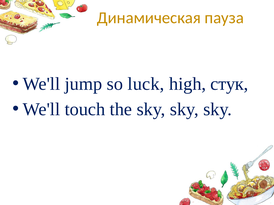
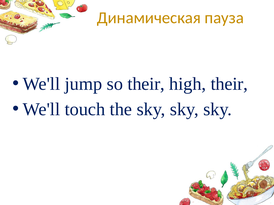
so luck: luck -> their (146, 84)
high стук: стук -> their (229, 84)
